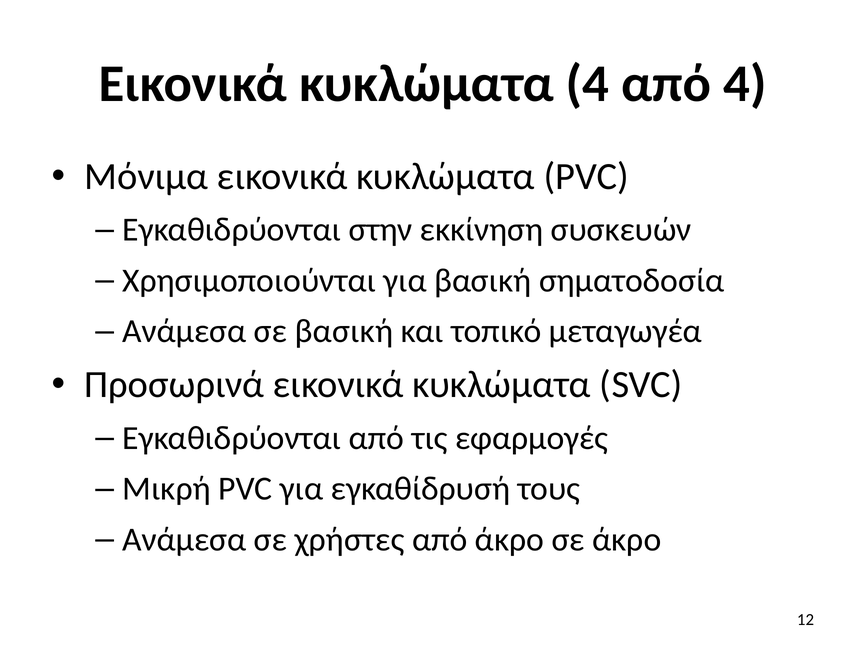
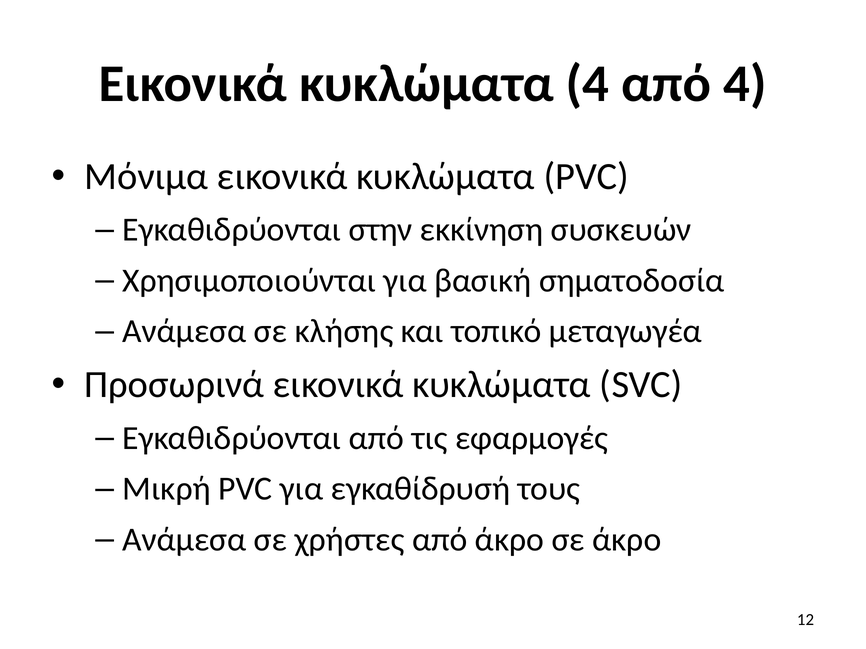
σε βασική: βασική -> κλήσης (344, 332)
